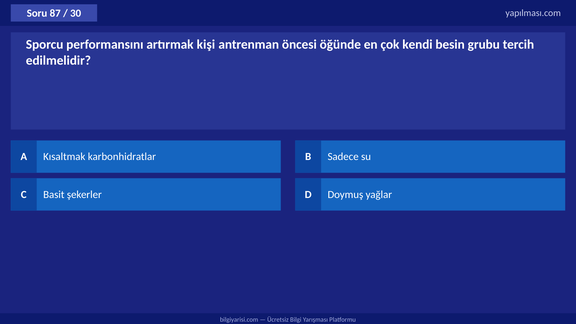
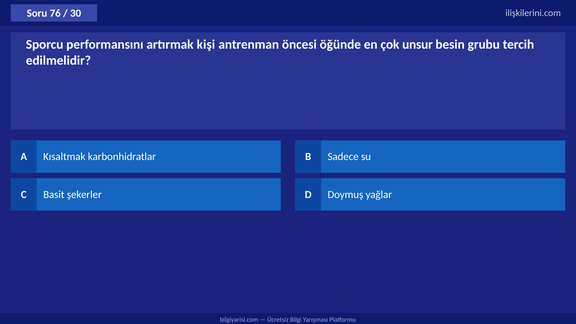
87: 87 -> 76 (55, 13)
yapılması.com: yapılması.com -> ilişkilerini.com (533, 13)
kendi: kendi -> unsur (417, 44)
